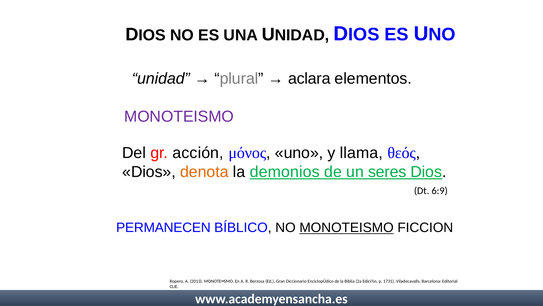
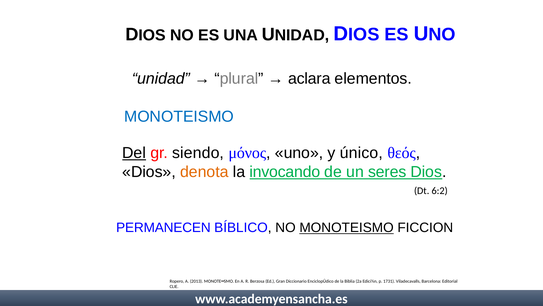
MONOTEISMO colour: purple -> blue (179, 116)
Del underline: none -> present (134, 153)
acción: acción -> siendo (198, 153)
llama: llama -> único (361, 153)
demonios: demonios -> invocando (285, 172)
6:9: 6:9 -> 6:2 (440, 191)
